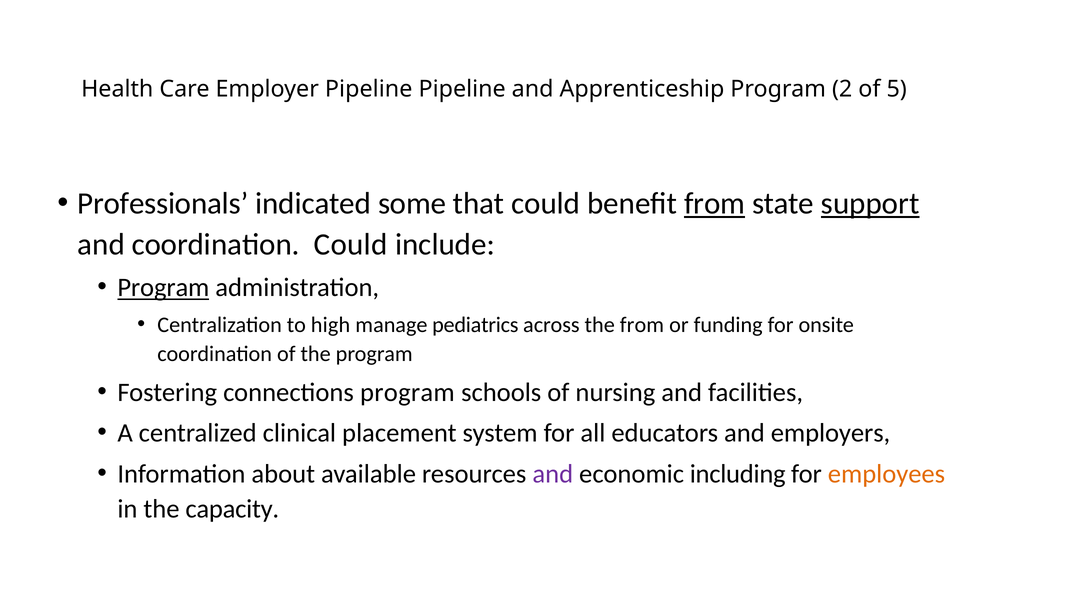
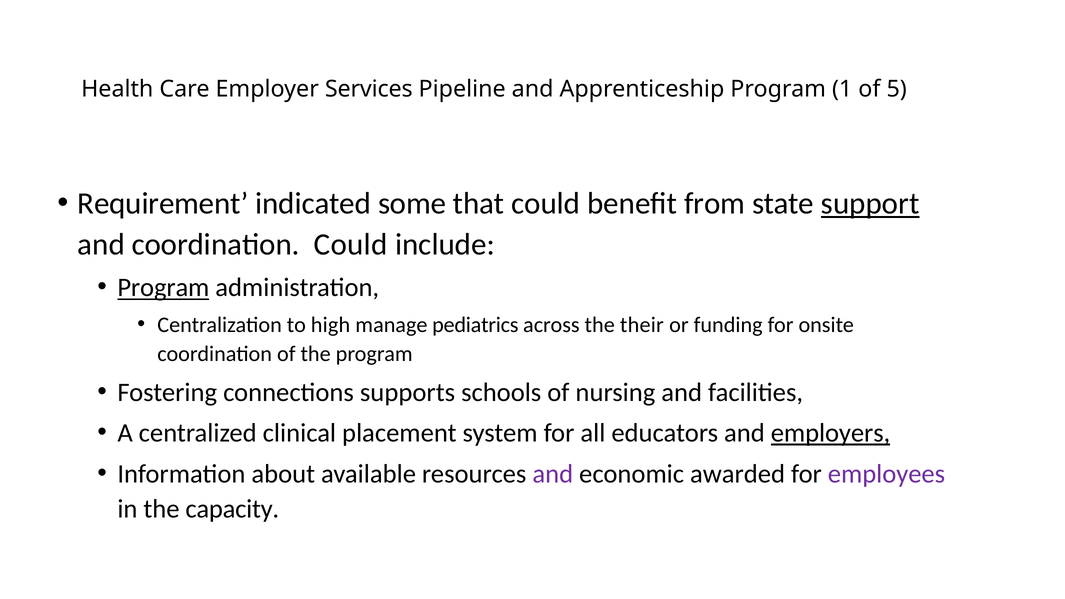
Employer Pipeline: Pipeline -> Services (369, 89)
2: 2 -> 1 (842, 89)
Professionals: Professionals -> Requirement (163, 204)
from underline: present -> none (715, 204)
the from: from -> their (642, 325)
connections program: program -> supports (408, 392)
employers underline: none -> present (831, 433)
including: including -> awarded (738, 474)
employees colour: orange -> purple (886, 474)
